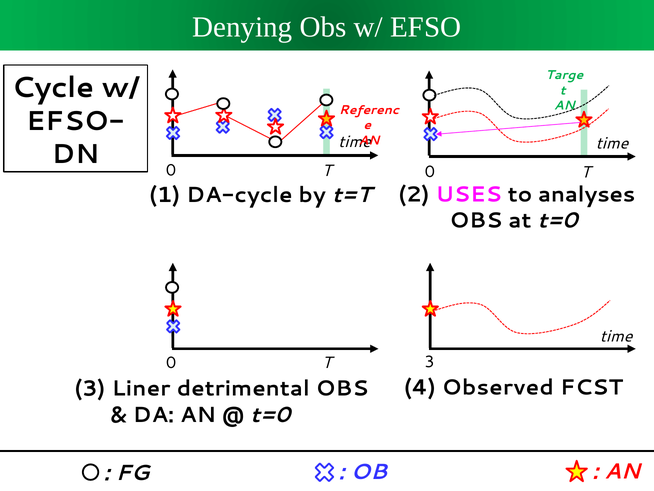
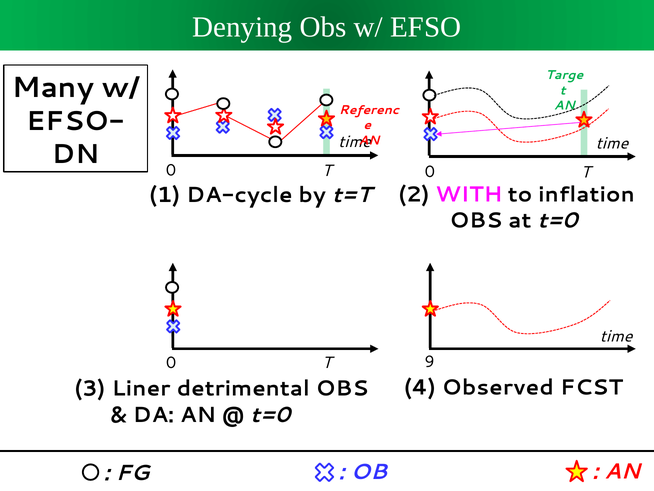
Cycle: Cycle -> Many (53, 88)
USES: USES -> WITH (469, 194)
analyses: analyses -> inflation (587, 194)
T 3: 3 -> 9 (430, 362)
